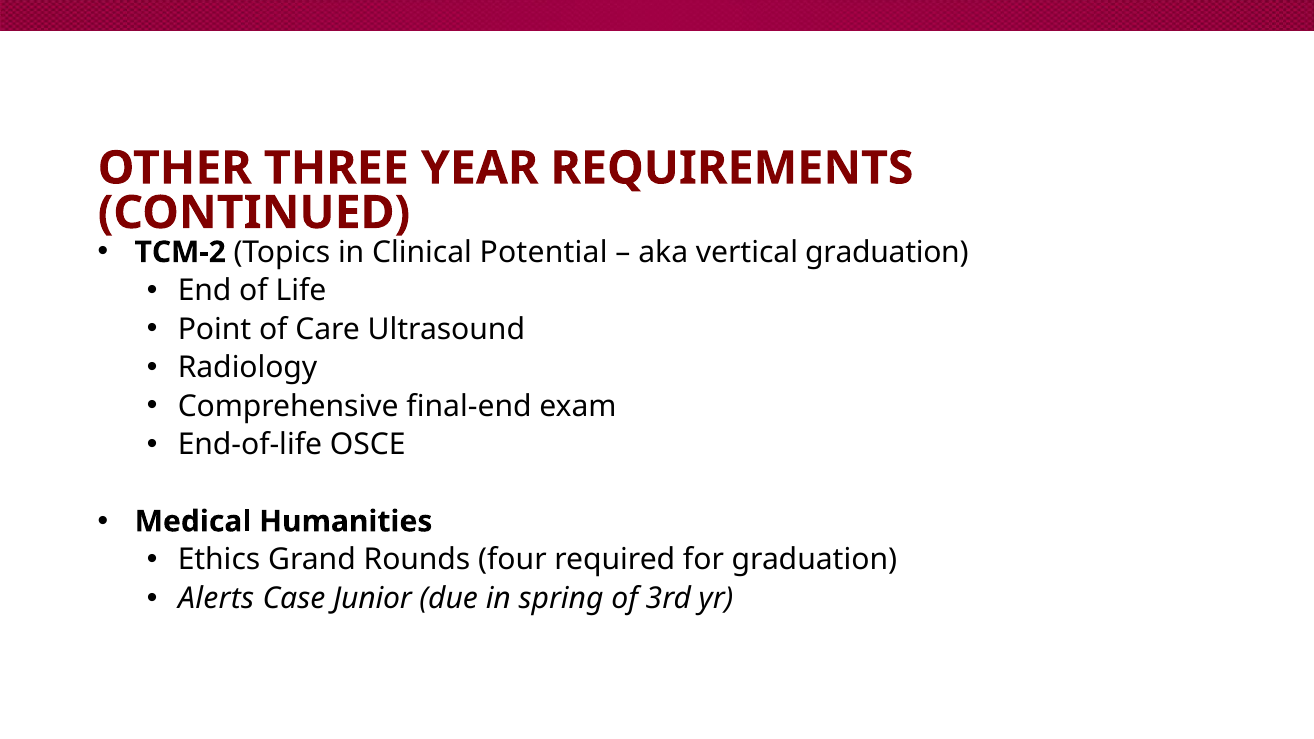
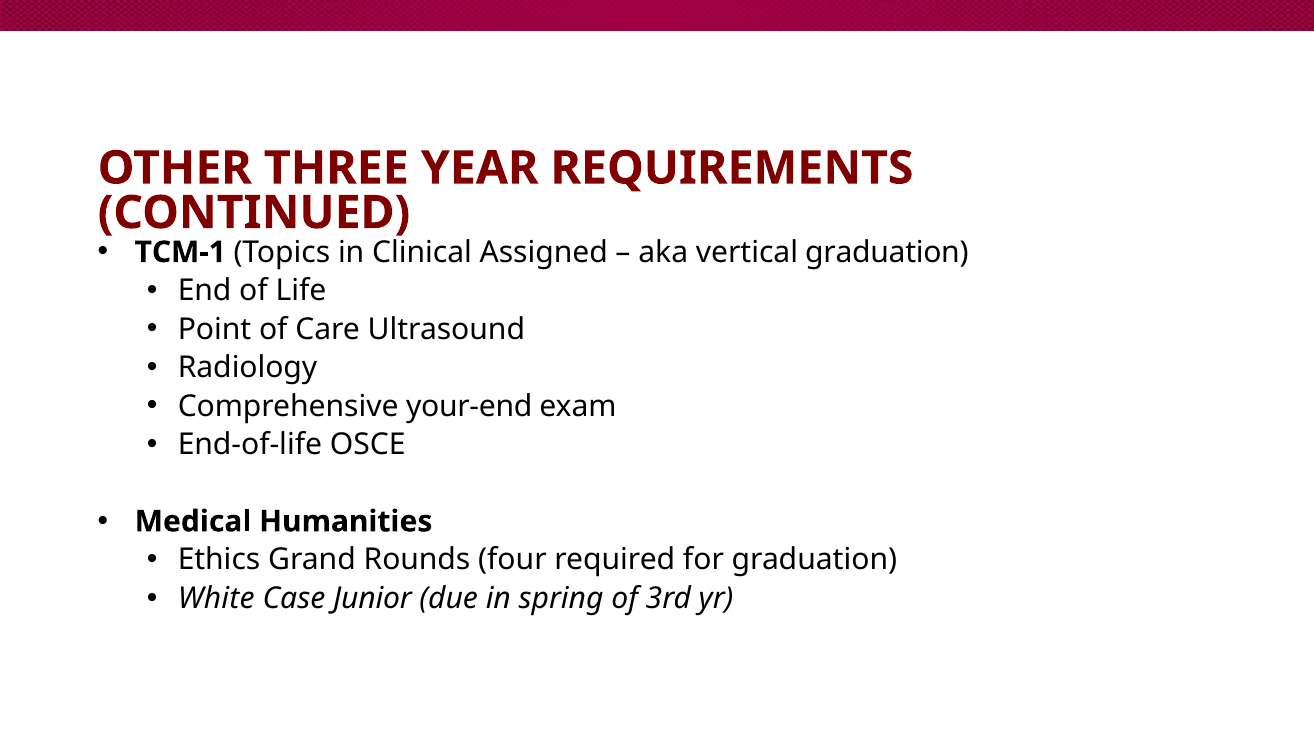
TCM-2: TCM-2 -> TCM-1 (180, 252)
Potential: Potential -> Assigned (544, 252)
final-end: final-end -> your-end (469, 406)
Alerts: Alerts -> White (216, 599)
